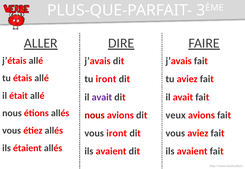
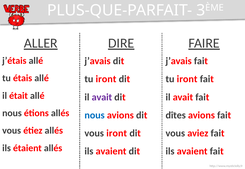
aviez: aviez -> iront (187, 79)
nous colour: red -> blue (95, 116)
veux: veux -> dîtes (176, 116)
